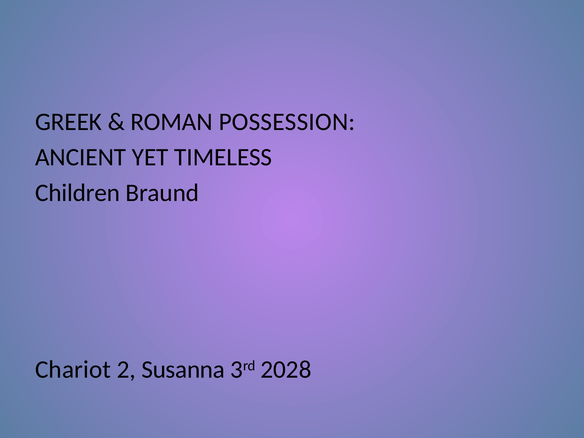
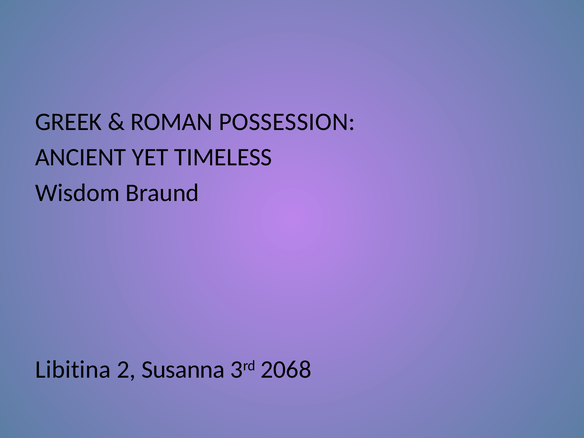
Children: Children -> Wisdom (77, 193)
Chariot: Chariot -> Libitina (73, 370)
2028: 2028 -> 2068 (286, 370)
